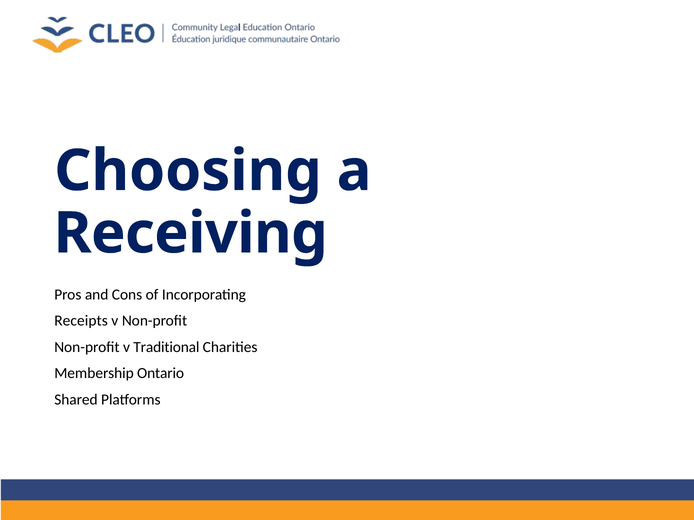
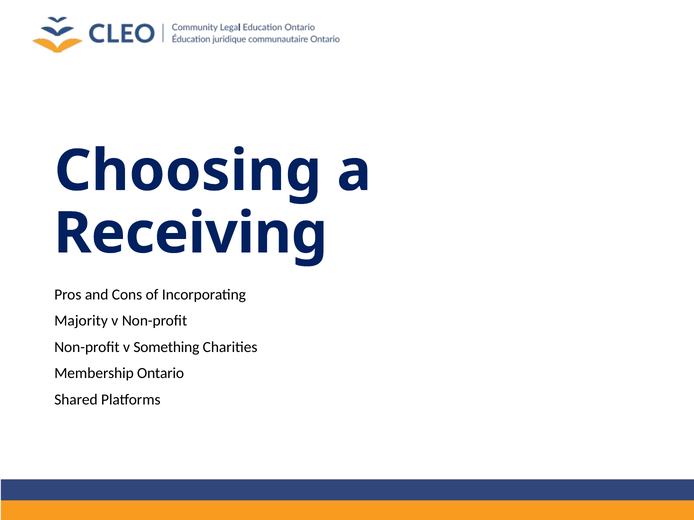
Receipts: Receipts -> Majority (81, 321)
Traditional: Traditional -> Something (166, 347)
